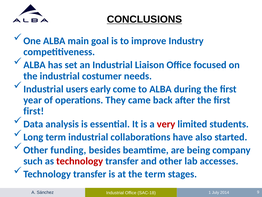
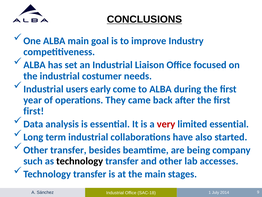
limited students: students -> essential (229, 124)
Other funding: funding -> transfer (68, 150)
technology colour: red -> black (80, 161)
the term: term -> main (155, 174)
